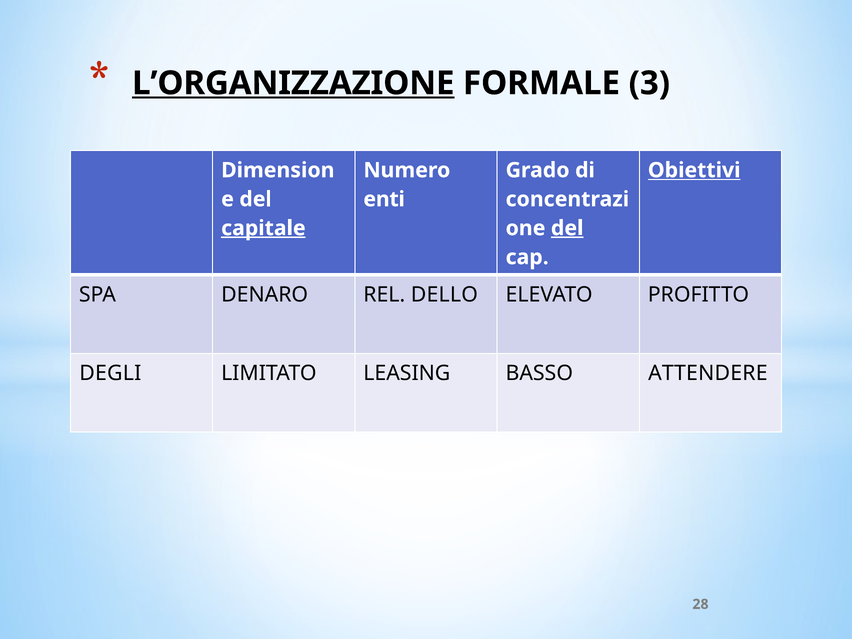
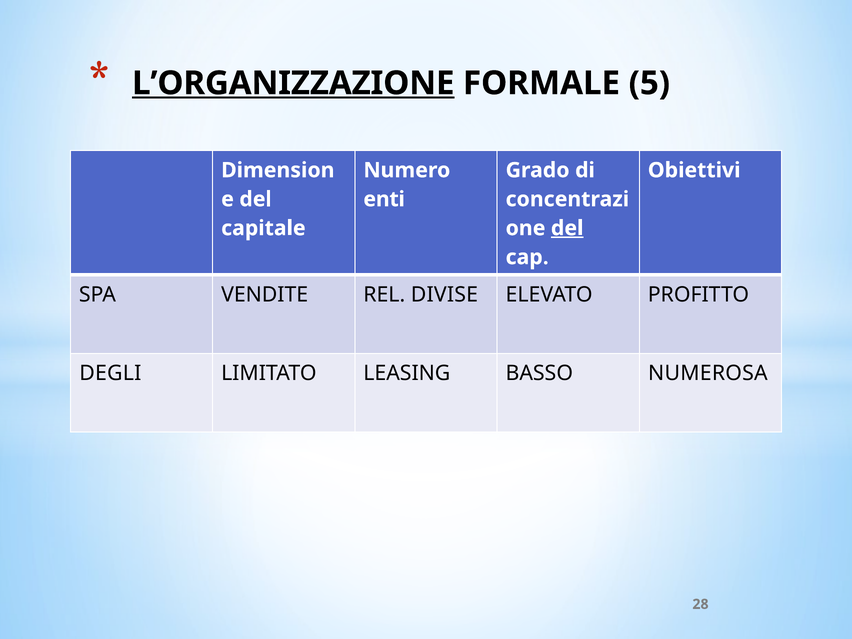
3: 3 -> 5 (649, 83)
Obiettivi underline: present -> none (694, 170)
capitale underline: present -> none (263, 228)
DENARO: DENARO -> VENDITE (265, 295)
DELLO: DELLO -> DIVISE (444, 295)
ATTENDERE: ATTENDERE -> NUMEROSA (708, 373)
